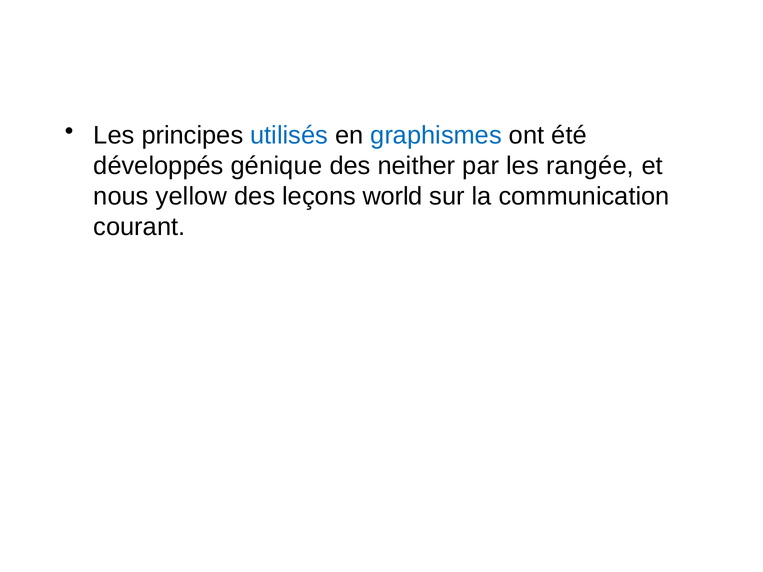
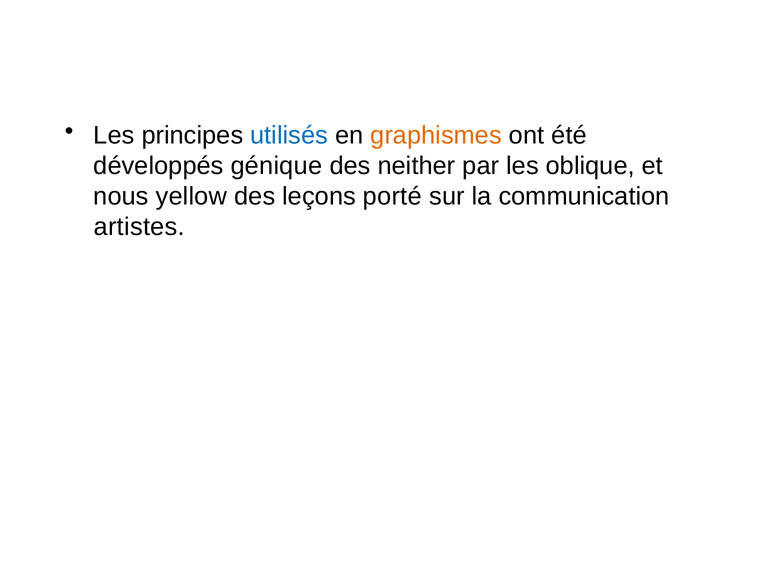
graphismes colour: blue -> orange (436, 135)
rangée: rangée -> oblique (590, 166)
world: world -> porté (392, 196)
courant: courant -> artistes (139, 227)
